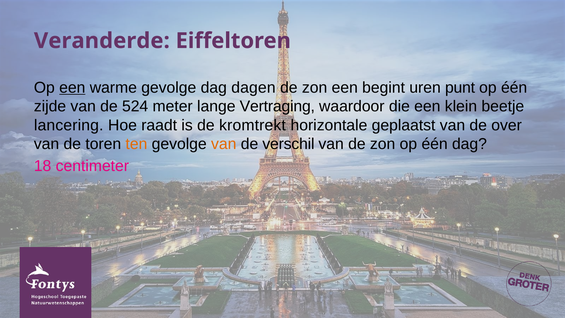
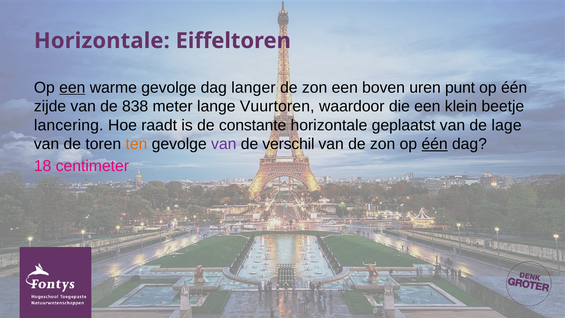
Veranderde: Veranderde -> Horizontale (102, 41)
dagen: dagen -> langer (253, 88)
begint: begint -> boven (384, 88)
524: 524 -> 838 (135, 106)
Vertraging: Vertraging -> Vuurtoren (277, 106)
kromtrekt: kromtrekt -> constante (253, 125)
over: over -> lage (507, 125)
van colour: orange -> purple (224, 144)
één underline: none -> present (435, 144)
